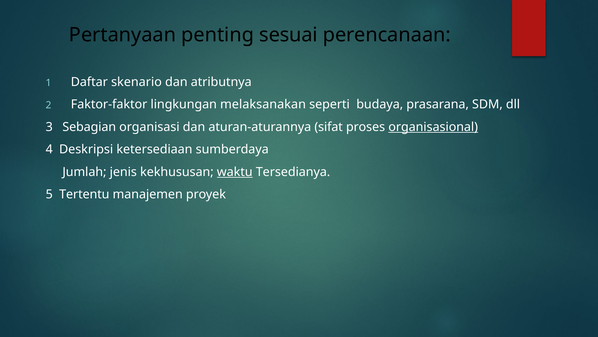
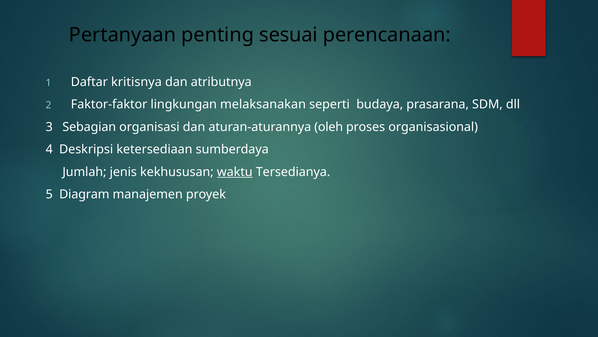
skenario: skenario -> kritisnya (136, 82)
sifat: sifat -> oleh (329, 127)
organisasional underline: present -> none (433, 127)
Tertentu: Tertentu -> Diagram (84, 194)
